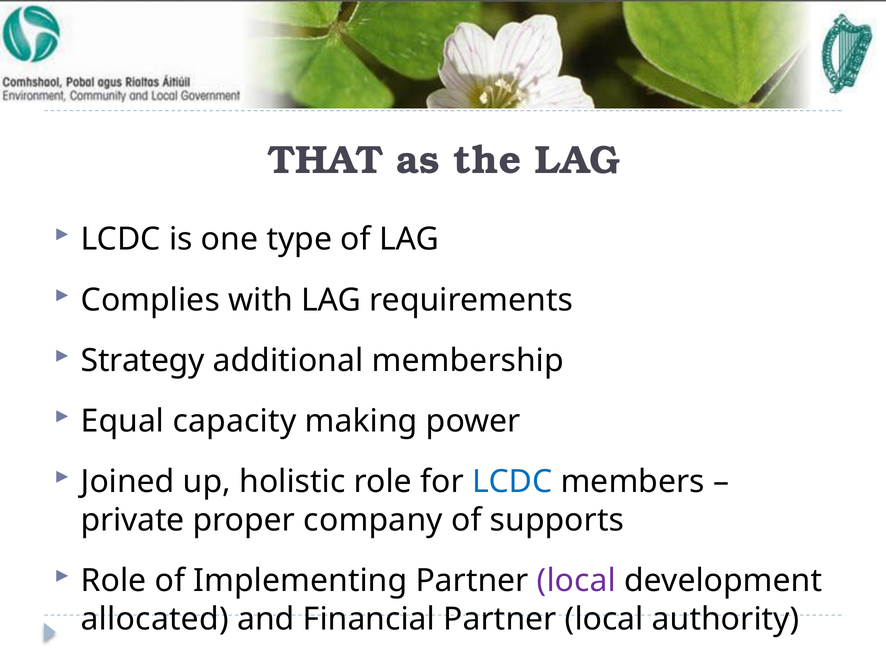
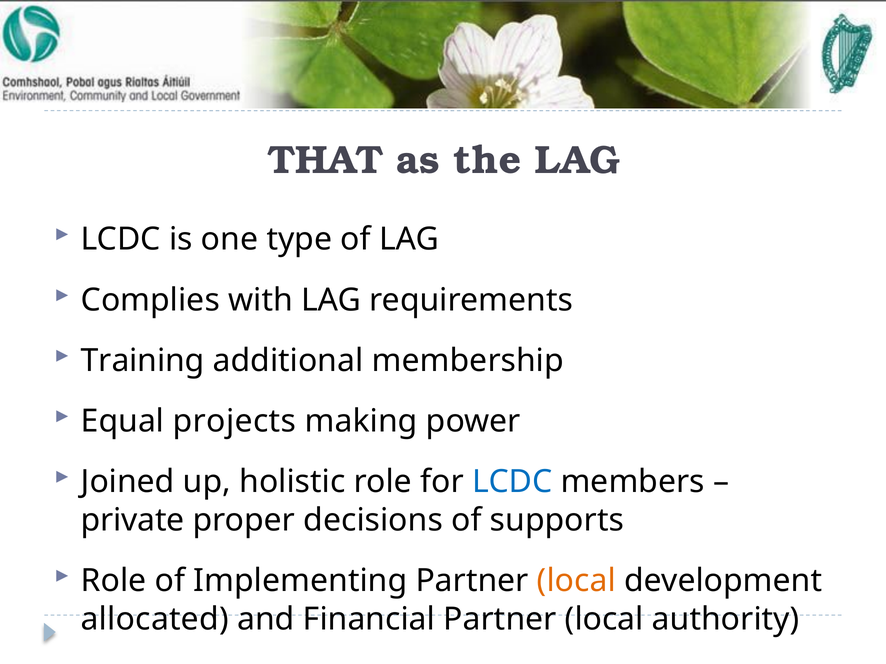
Strategy: Strategy -> Training (143, 361)
capacity: capacity -> projects (234, 421)
company: company -> decisions (373, 521)
local colour: purple -> orange (576, 581)
